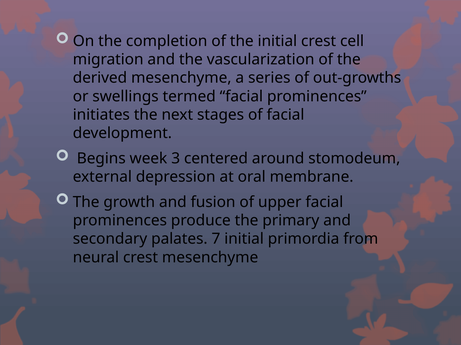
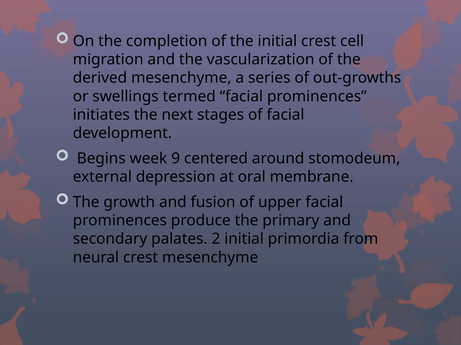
3: 3 -> 9 (176, 159)
7: 7 -> 2 (216, 239)
